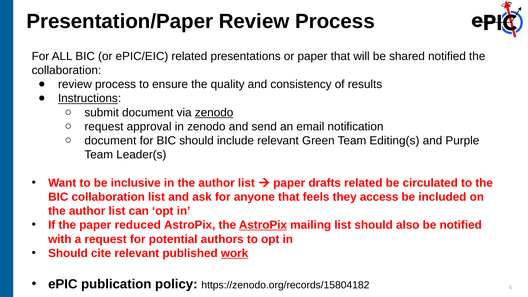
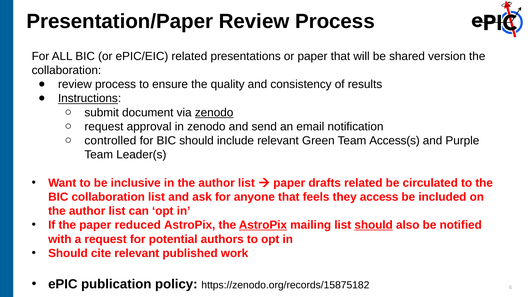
shared notified: notified -> version (447, 56)
document: document -> controlled (110, 141)
Editing(s: Editing(s -> Access(s (395, 141)
should underline: none -> present (374, 225)
work underline: present -> none (235, 253)
https://zenodo.org/records/15804182: https://zenodo.org/records/15804182 -> https://zenodo.org/records/15875182 (285, 285)
